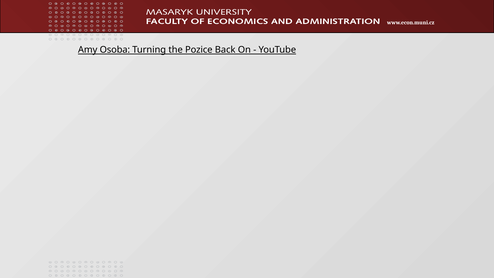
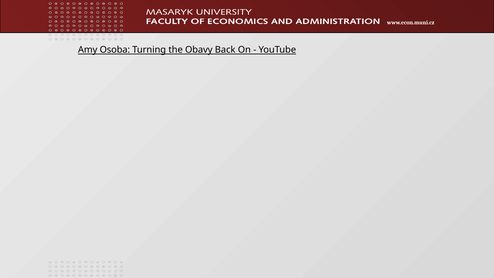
Pozice: Pozice -> Obavy (199, 50)
